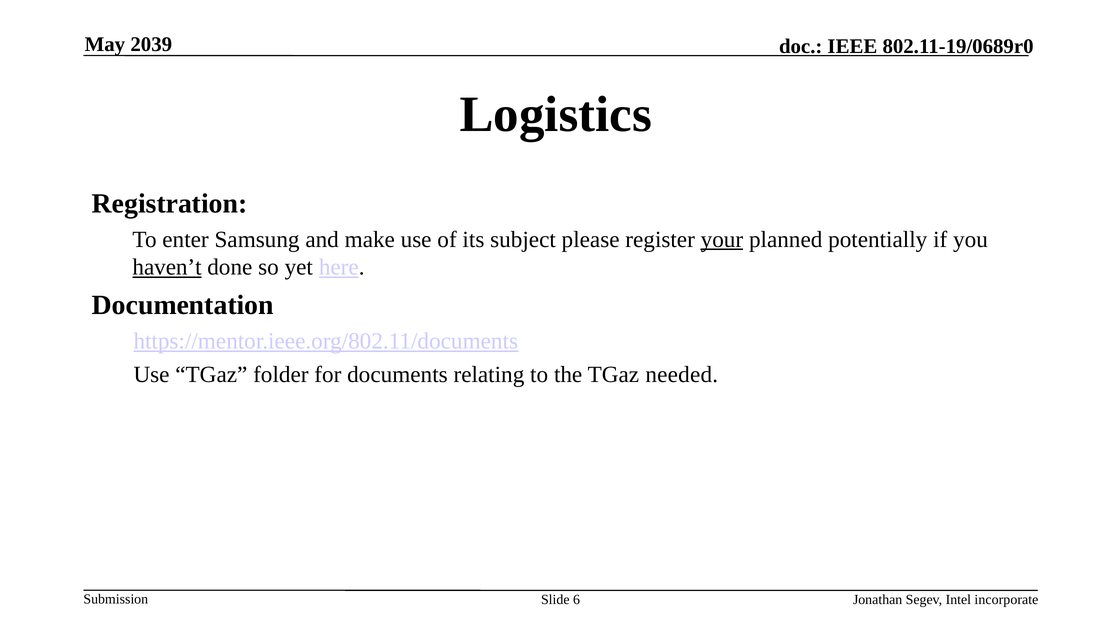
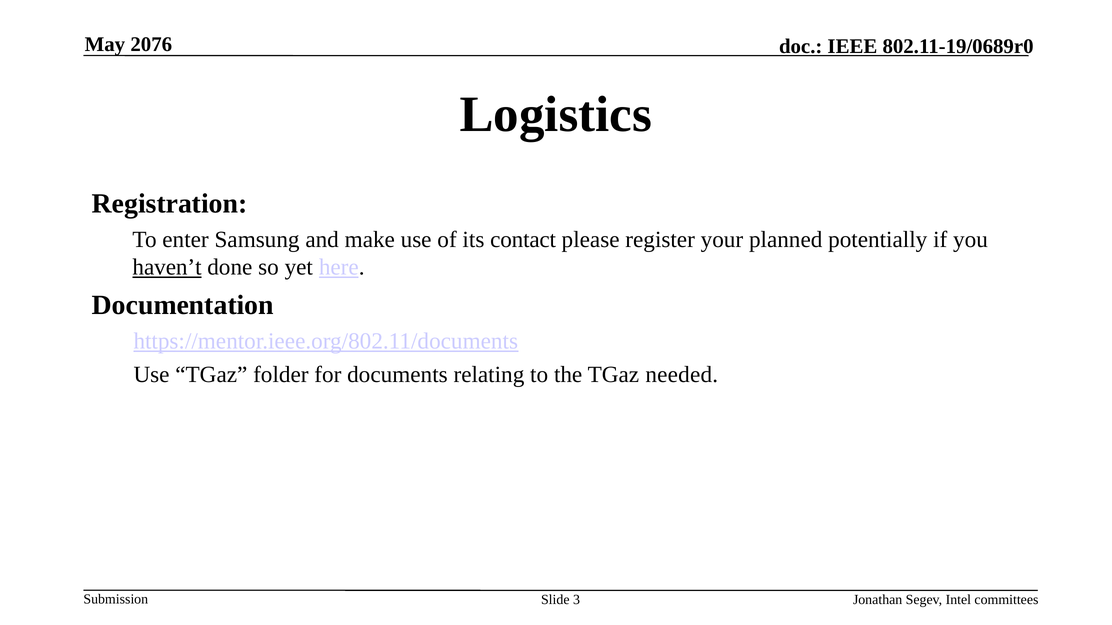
2039: 2039 -> 2076 (151, 44)
subject: subject -> contact (523, 240)
your underline: present -> none (722, 240)
6: 6 -> 3 (577, 600)
incorporate: incorporate -> committees (1006, 600)
